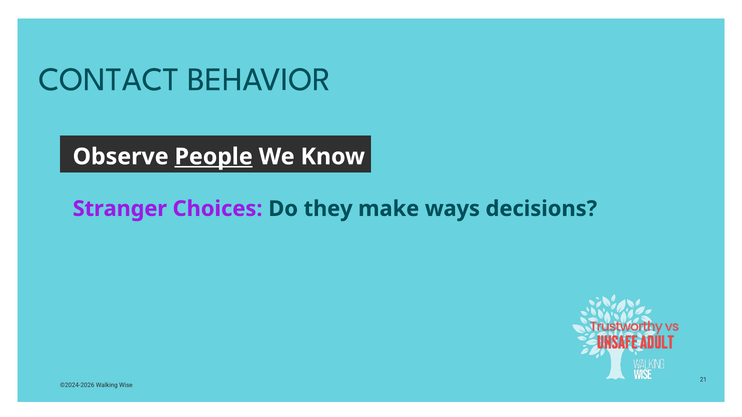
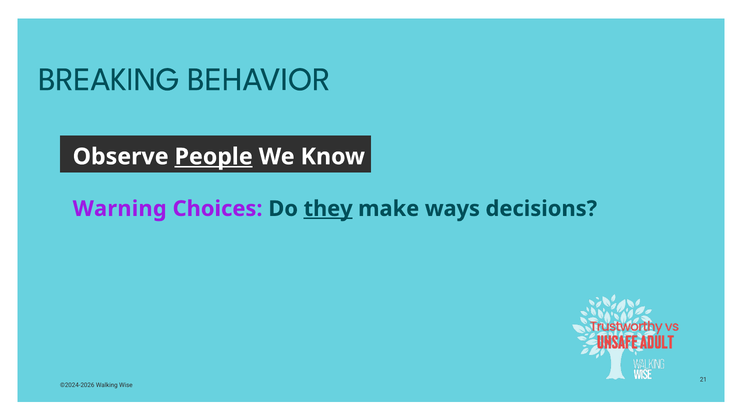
CONTACT: CONTACT -> BREAKING (109, 79)
Stranger: Stranger -> Warning (120, 209)
they underline: none -> present (328, 209)
